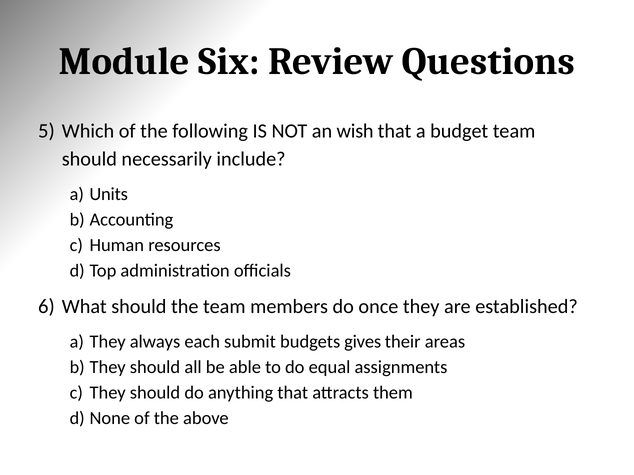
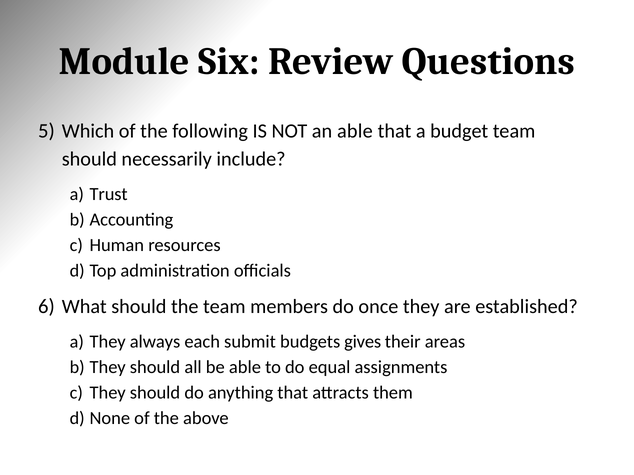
an wish: wish -> able (355, 131)
Units: Units -> Trust (109, 194)
